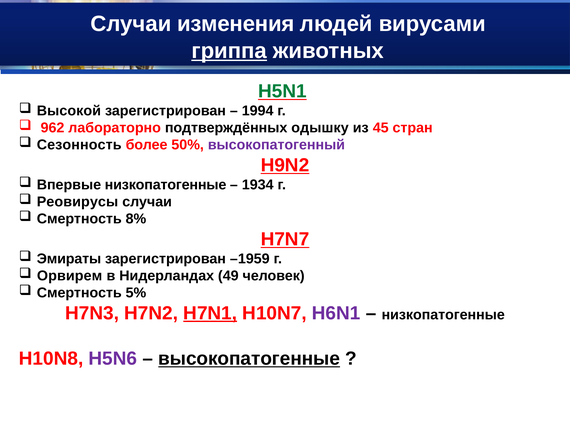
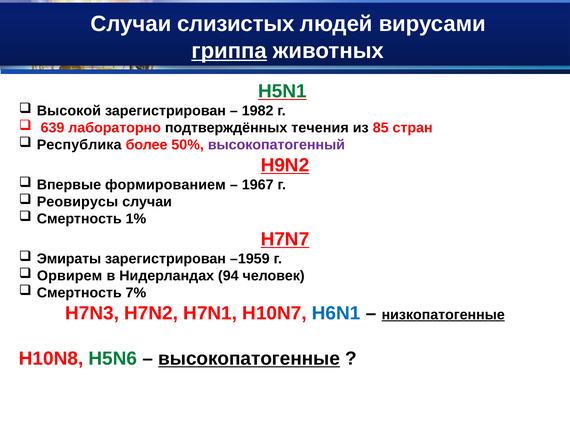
изменения: изменения -> слизистых (236, 24)
1994: 1994 -> 1982 (258, 111)
962: 962 -> 639 (53, 128)
одышку: одышку -> течения (320, 128)
45: 45 -> 85 (381, 128)
Сезонность: Сезонность -> Республика (79, 145)
Впервые низкопатогенные: низкопатогенные -> формированием (165, 185)
1934: 1934 -> 1967 (258, 185)
8%: 8% -> 1% (136, 219)
49: 49 -> 94 (228, 276)
5%: 5% -> 7% (136, 293)
H7N1 underline: present -> none (210, 314)
H6N1 colour: purple -> blue (336, 314)
низкопатогенные underline: none -> present (443, 315)
H5N6 colour: purple -> green (113, 359)
